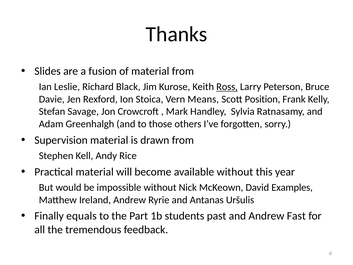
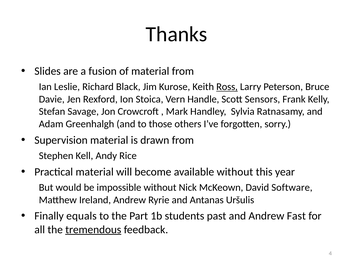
Means: Means -> Handle (203, 99)
Position: Position -> Sensors (262, 99)
Examples: Examples -> Software (292, 187)
tremendous underline: none -> present (93, 229)
